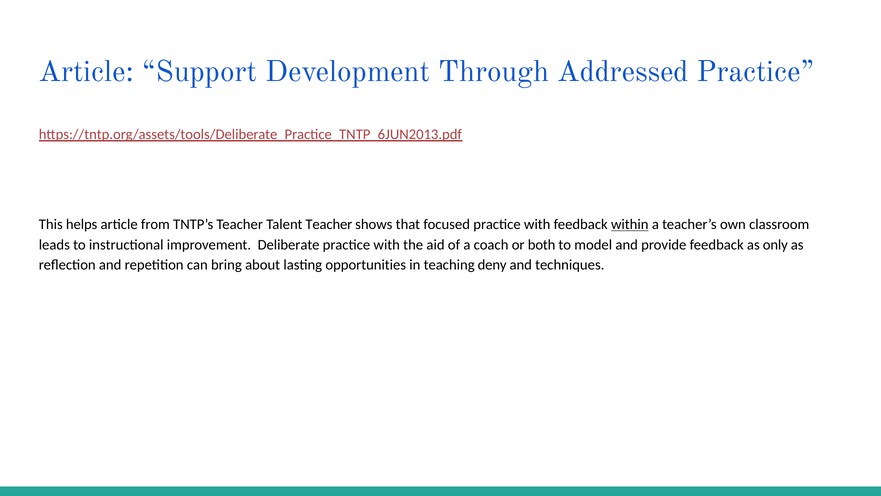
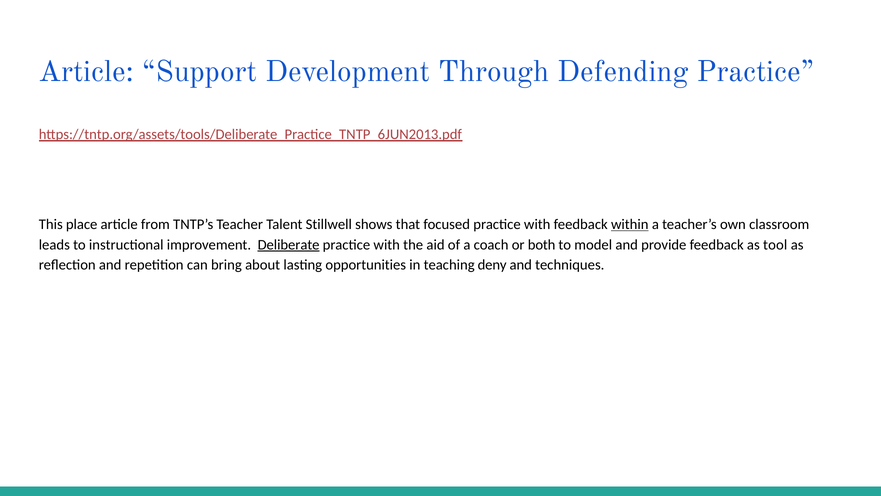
Addressed: Addressed -> Defending (623, 71)
helps: helps -> place (82, 224)
Talent Teacher: Teacher -> Stillwell (329, 224)
Deliberate underline: none -> present (289, 244)
only: only -> tool (775, 244)
